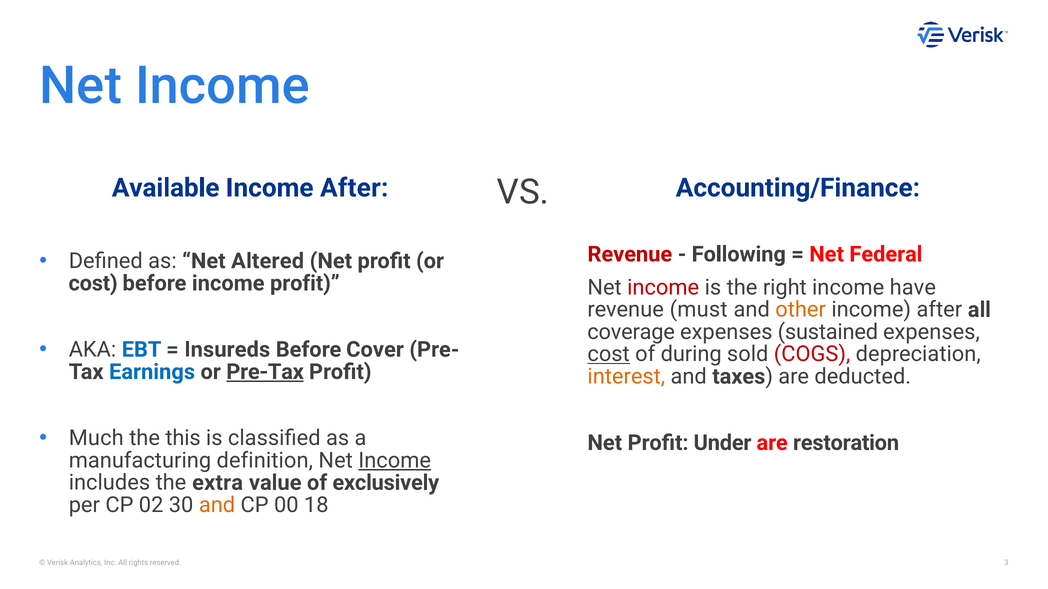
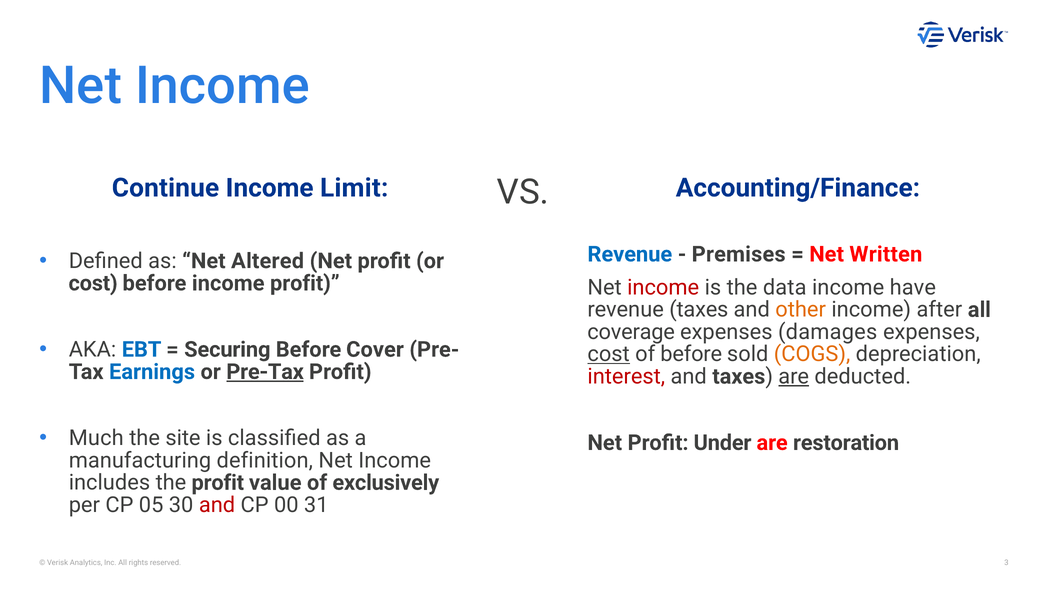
Available: Available -> Continue (165, 188)
After: After -> Limit (354, 188)
Revenue colour: red -> blue (630, 254)
Following: Following -> Premises (739, 254)
Federal: Federal -> Written (886, 254)
right: right -> data (785, 288)
revenue must: must -> taxes (699, 310)
sustained: sustained -> damages (828, 332)
Insureds: Insureds -> Securing (227, 350)
of during: during -> before (691, 355)
COGS colour: red -> orange (812, 355)
interest colour: orange -> red (626, 377)
are underline: none -> present (794, 377)
this: this -> site (183, 438)
Income underline: present -> none (395, 461)
the extra: extra -> profit (218, 483)
02: 02 -> 05 (151, 505)
and colour: orange -> red (217, 505)
18: 18 -> 31 (316, 505)
